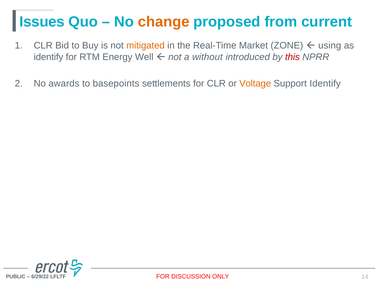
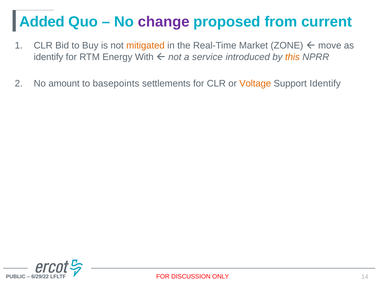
Issues: Issues -> Added (42, 22)
change colour: orange -> purple (164, 22)
using: using -> move (330, 46)
Well: Well -> With (144, 57)
without: without -> service (207, 57)
this colour: red -> orange (292, 57)
awards: awards -> amount (64, 84)
